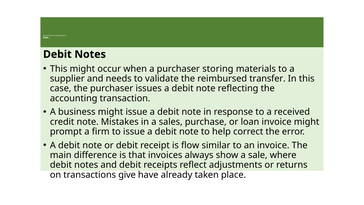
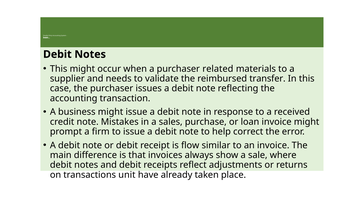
storing: storing -> related (218, 69)
give: give -> unit (127, 175)
